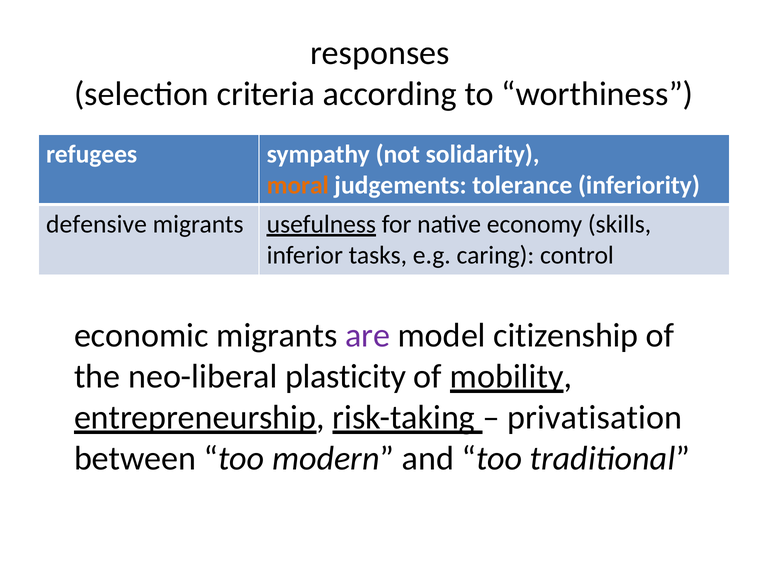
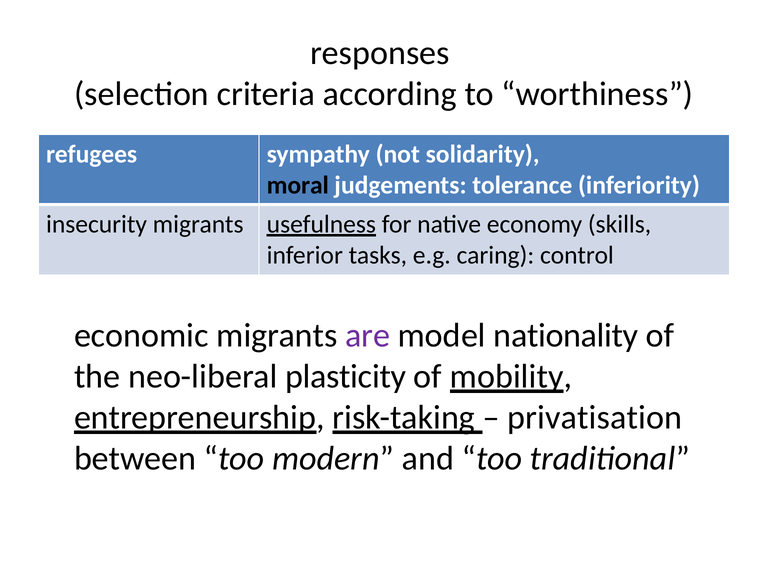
moral colour: orange -> black (298, 185)
defensive: defensive -> insecurity (97, 224)
citizenship: citizenship -> nationality (566, 336)
